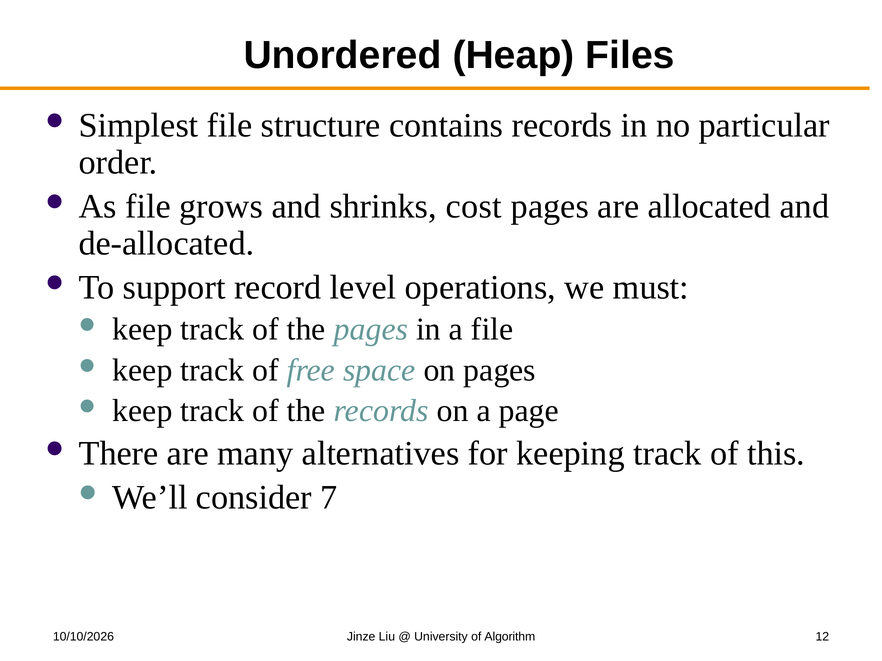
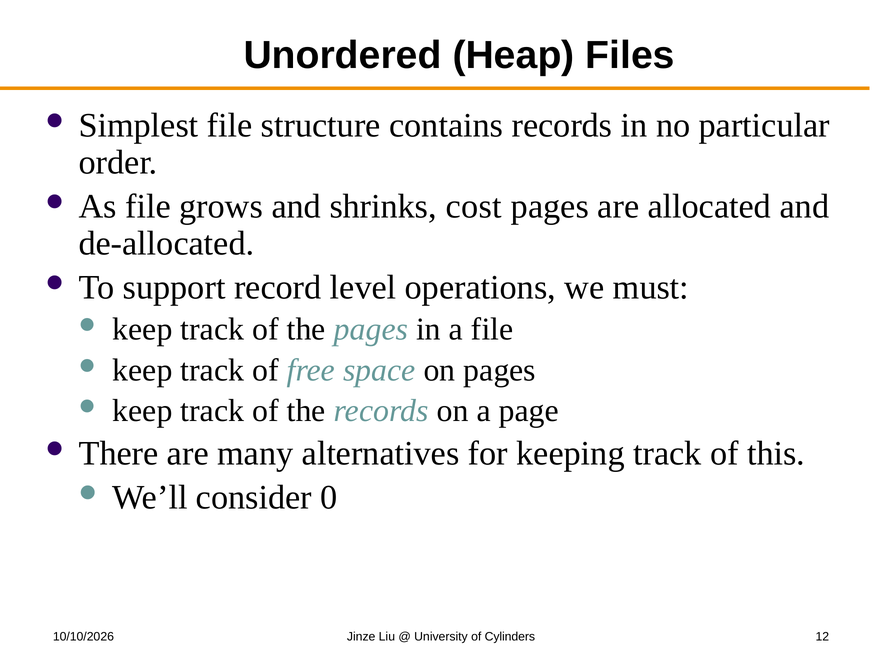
7: 7 -> 0 (329, 498)
Algorithm: Algorithm -> Cylinders (510, 637)
